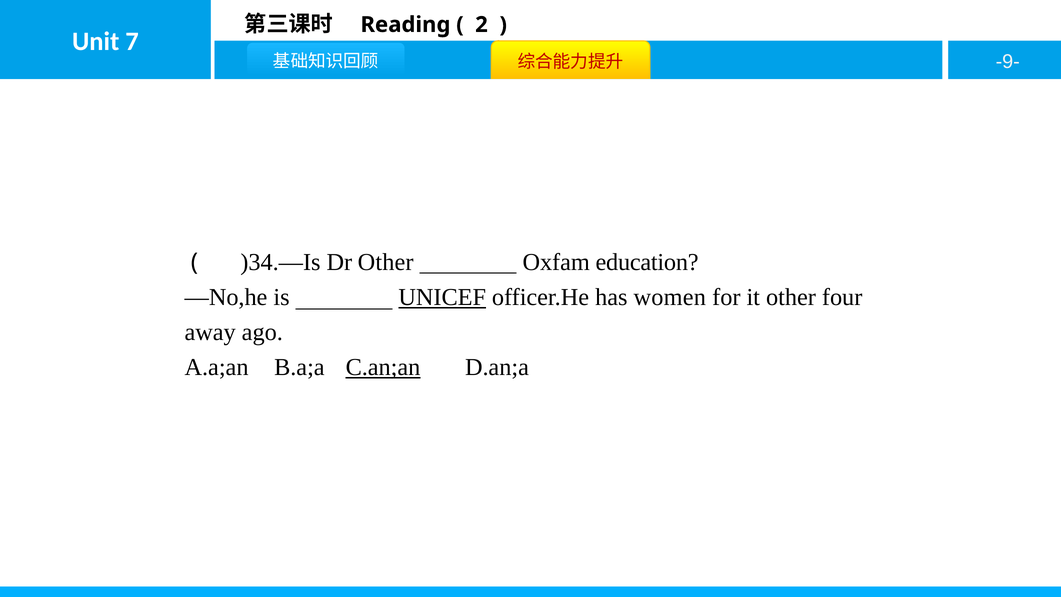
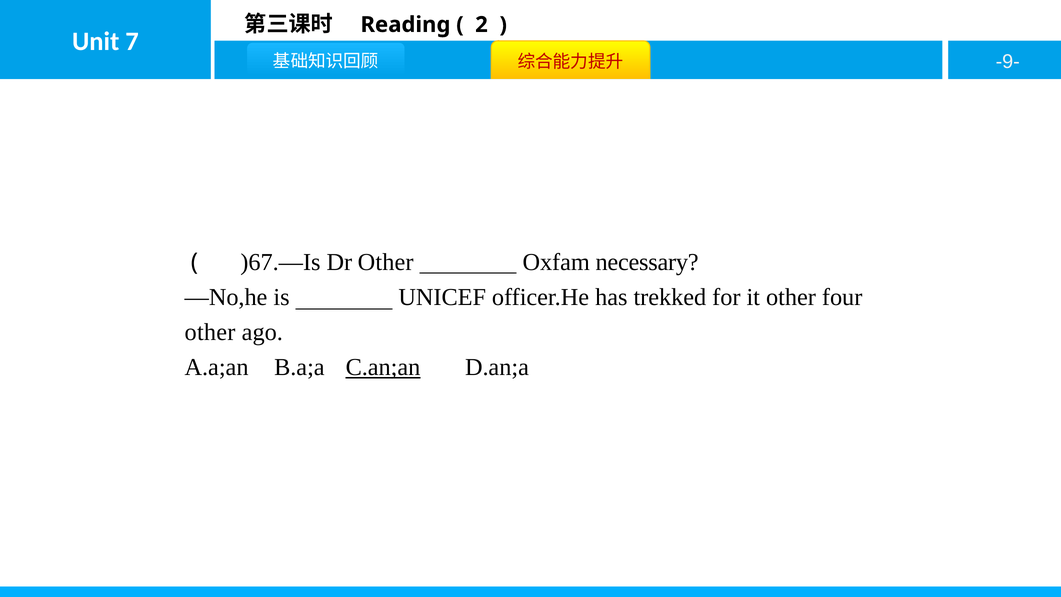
)34.—Is: )34.—Is -> )67.—Is (280, 262)
education: education -> necessary (647, 262)
UNICEF underline: present -> none (442, 297)
women: women -> trekked (670, 297)
away: away -> other (210, 332)
